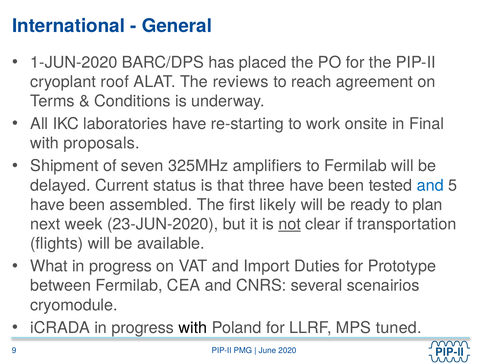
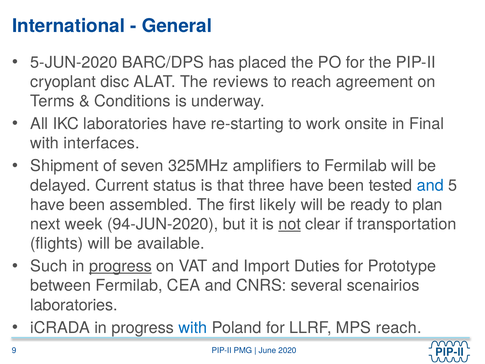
1-JUN-2020: 1-JUN-2020 -> 5-JUN-2020 (74, 62)
roof: roof -> disc (115, 82)
proposals: proposals -> interfaces (102, 143)
23-JUN-2020: 23-JUN-2020 -> 94-JUN-2020 (163, 224)
What: What -> Such (49, 266)
progress underline: none -> present (120, 266)
cryomodule: cryomodule -> laboratories (74, 305)
with colour: black -> blue (193, 327)
MPS tuned: tuned -> reach (399, 327)
